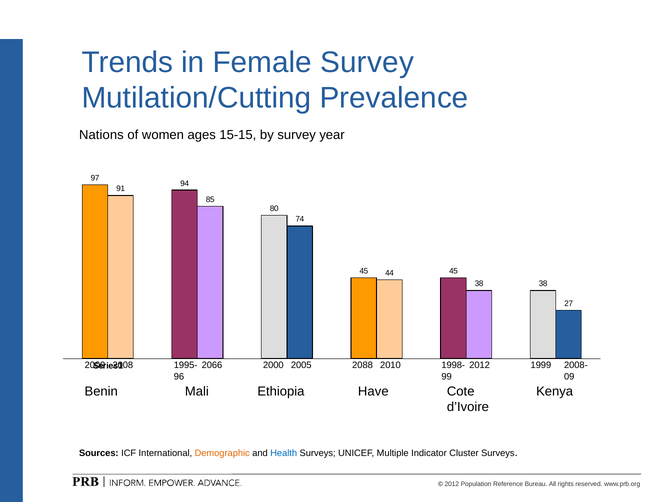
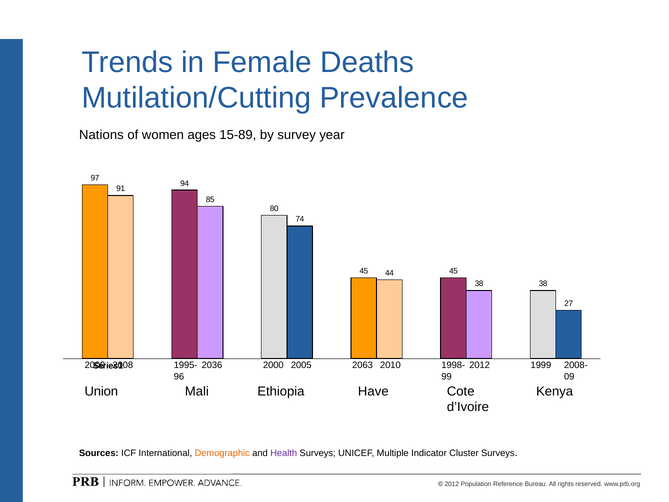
Female Survey: Survey -> Deaths (367, 62)
15-15: 15-15 -> 15-89 (238, 135)
2066: 2066 -> 2036 (212, 365)
2088: 2088 -> 2063 (363, 365)
Benin: Benin -> Union (101, 391)
Health colour: blue -> purple (284, 453)
